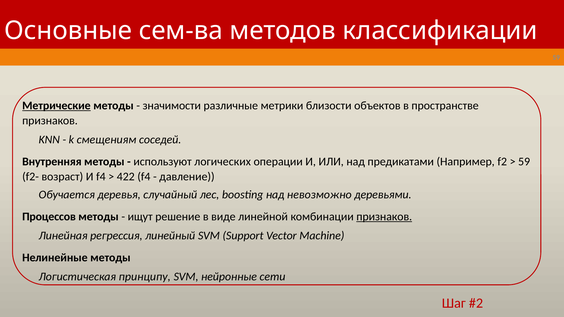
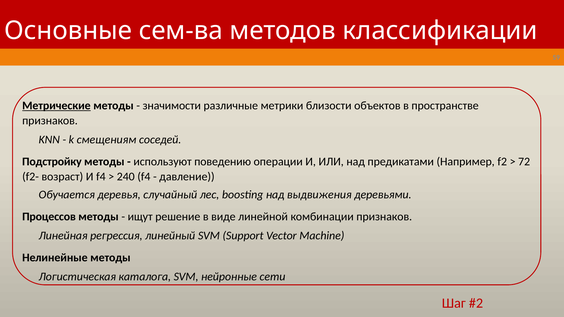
Внутренняя: Внутренняя -> Подстройку (52, 162)
логических: логических -> поведению (223, 162)
59: 59 -> 72 (524, 162)
422: 422 -> 240 (126, 177)
невозможно: невозможно -> выдвижения (319, 195)
признаков underline: present -> none (384, 217)
принципу: принципу -> каталога (145, 277)
